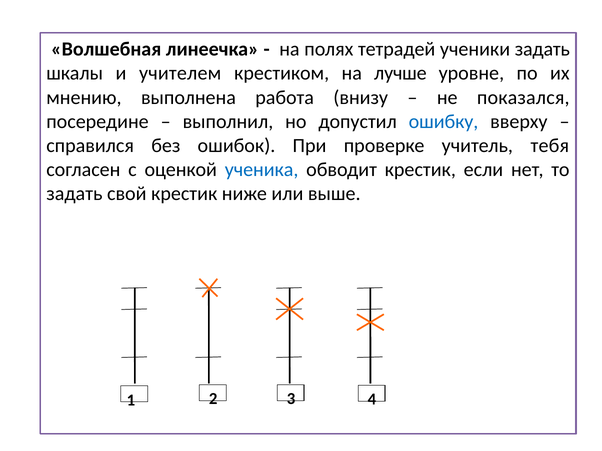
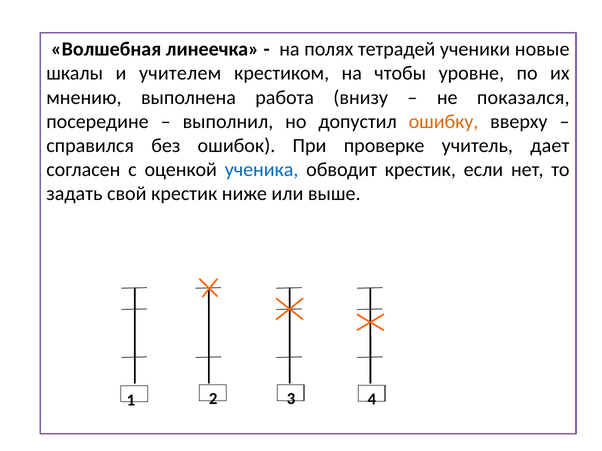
ученики задать: задать -> новые (542, 49)
лучше: лучше -> чтобы (400, 73)
ошибку colour: blue -> orange (444, 122)
тебя: тебя -> дает (550, 146)
